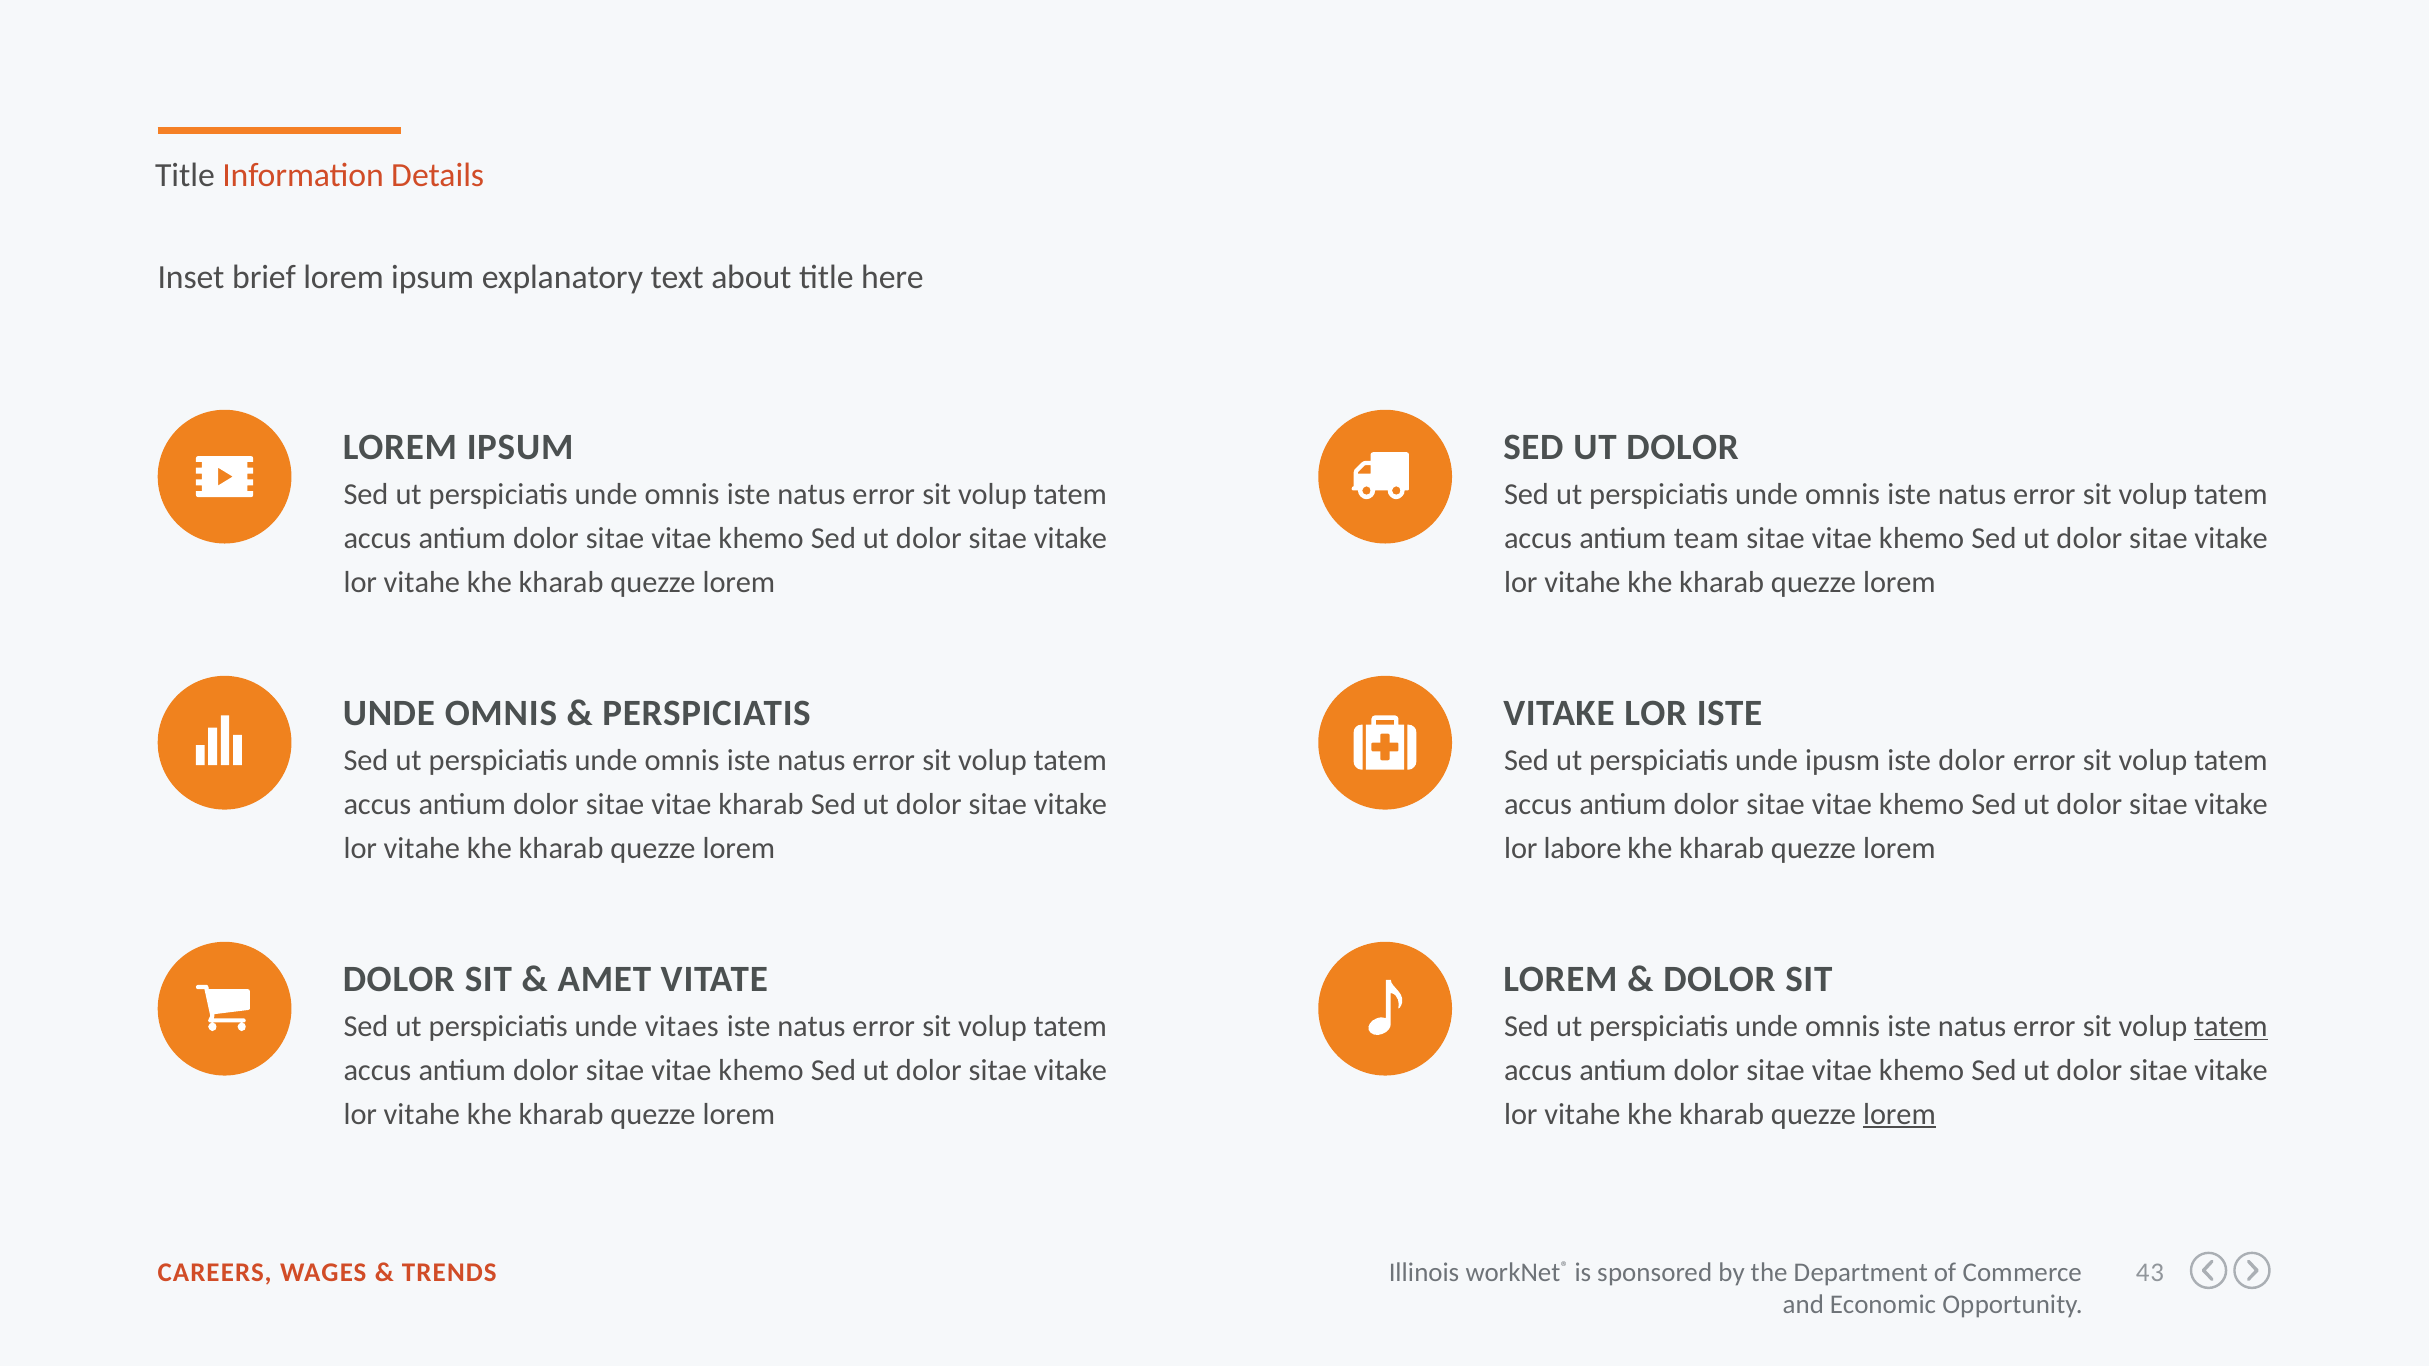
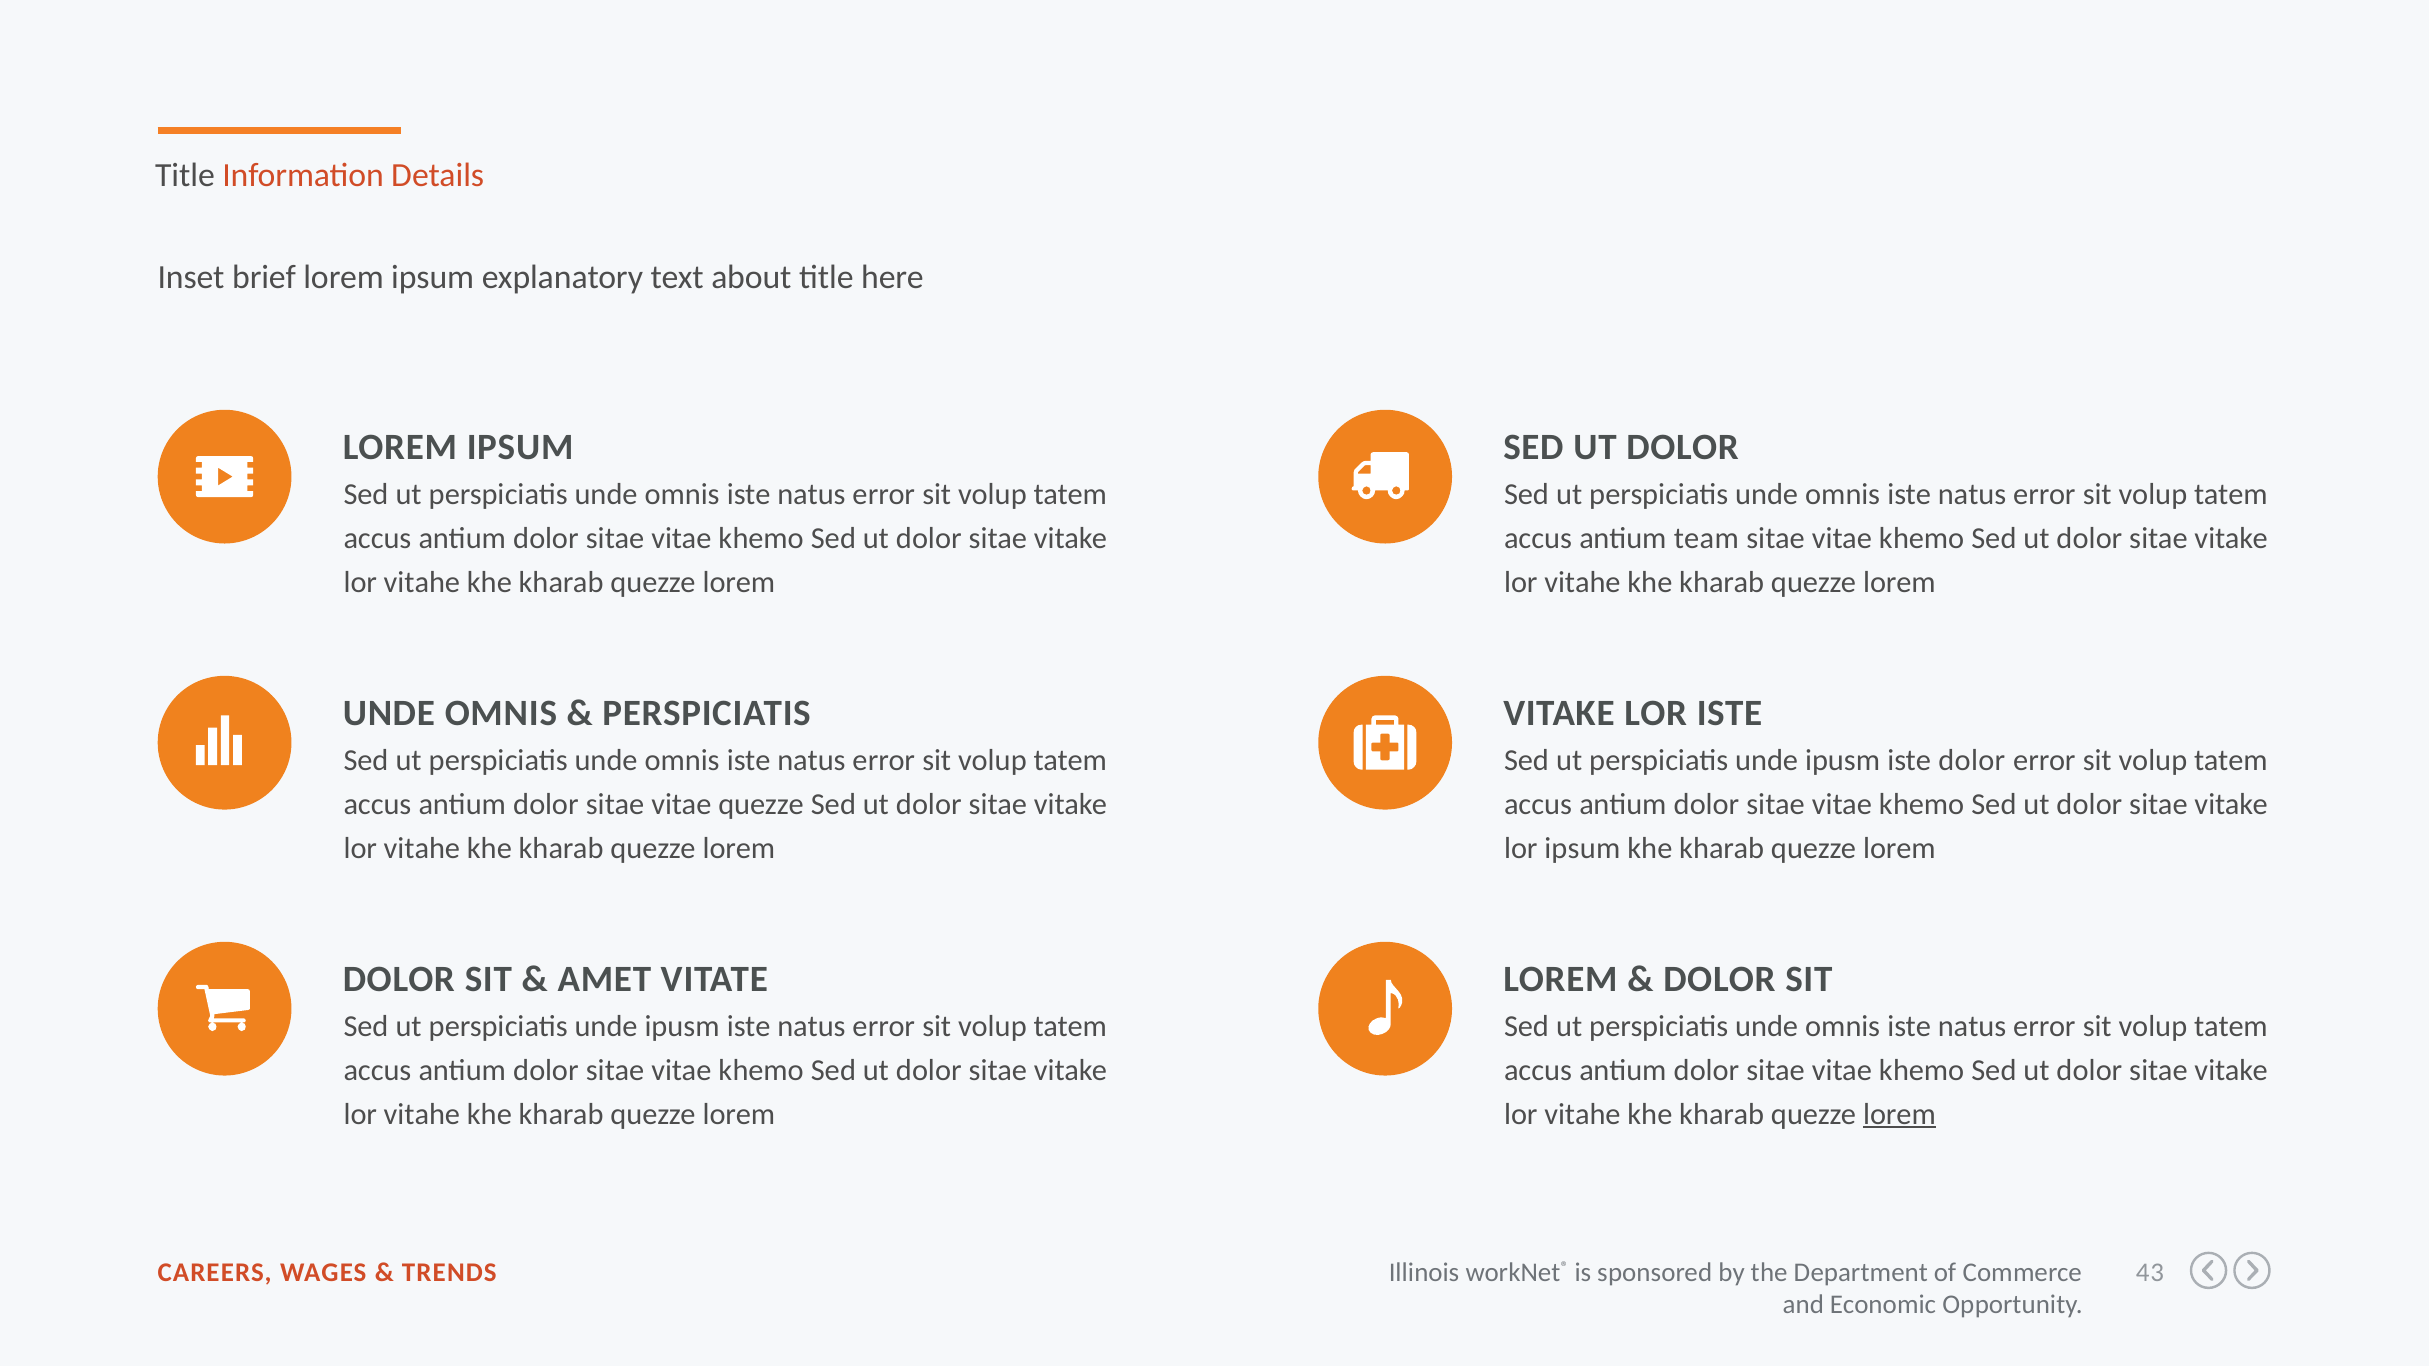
vitae kharab: kharab -> quezze (761, 805)
lor labore: labore -> ipsum (1582, 848)
vitaes: vitaes -> ipusm (682, 1027)
tatem underline: present -> none (2231, 1027)
